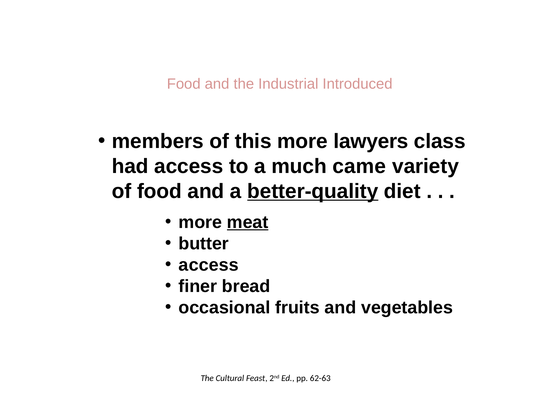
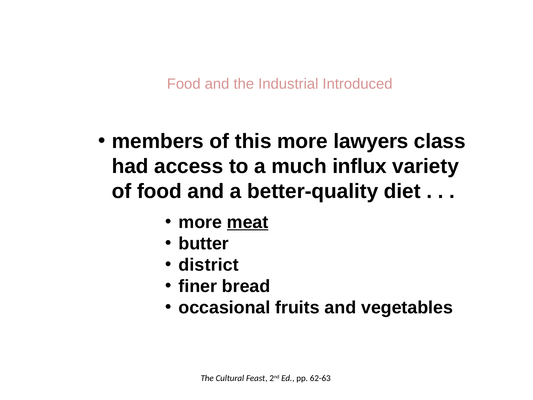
came: came -> influx (360, 166)
better-quality underline: present -> none (313, 191)
access: access -> district (209, 265)
